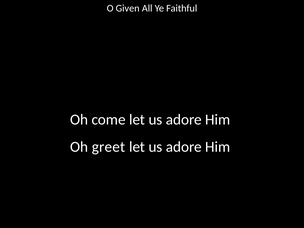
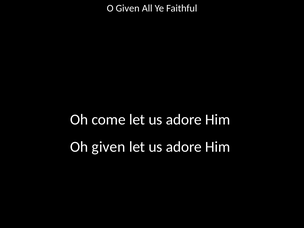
Oh greet: greet -> given (109, 147)
